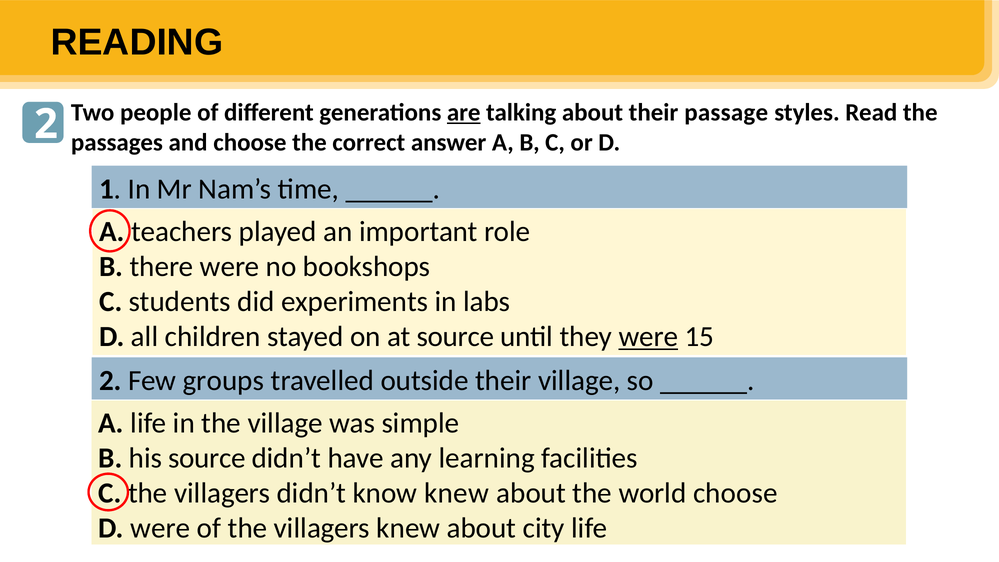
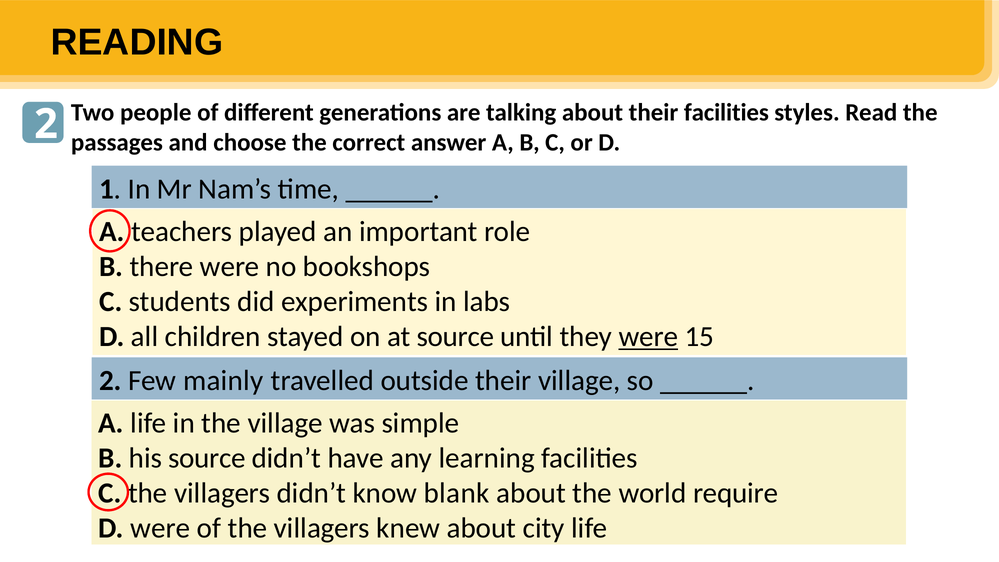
are underline: present -> none (464, 113)
their passage: passage -> facilities (726, 113)
groups: groups -> mainly (223, 380)
know knew: knew -> blank (457, 493)
world choose: choose -> require (736, 493)
